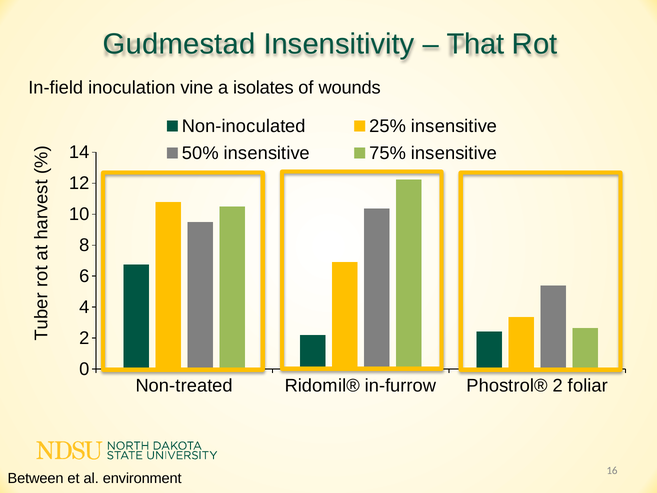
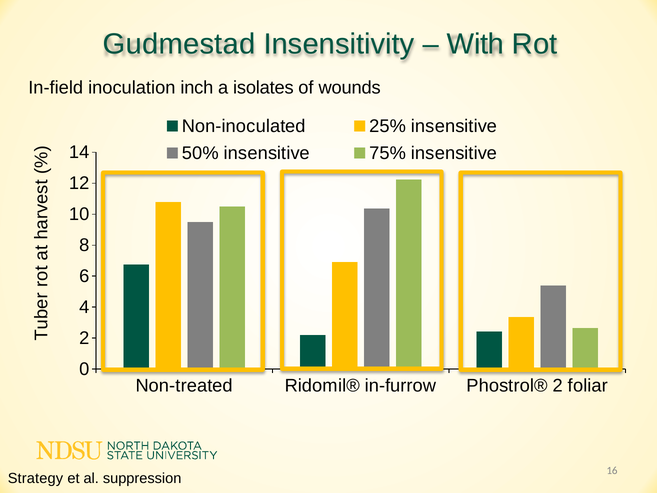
That: That -> With (476, 44)
vine: vine -> inch (197, 87)
Between: Between -> Strategy (35, 478)
environment: environment -> suppression (142, 478)
